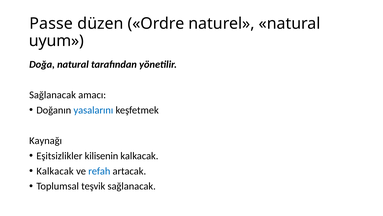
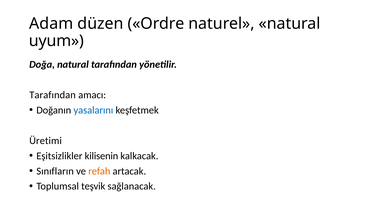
Passe: Passe -> Adam (51, 24)
Sağlanacak: Sağlanacak -> Tarafından (53, 95)
Kaynağı: Kaynağı -> Üretimi (46, 140)
Kalkacak: Kalkacak -> Sınıfların (55, 171)
refah colour: blue -> orange (99, 171)
